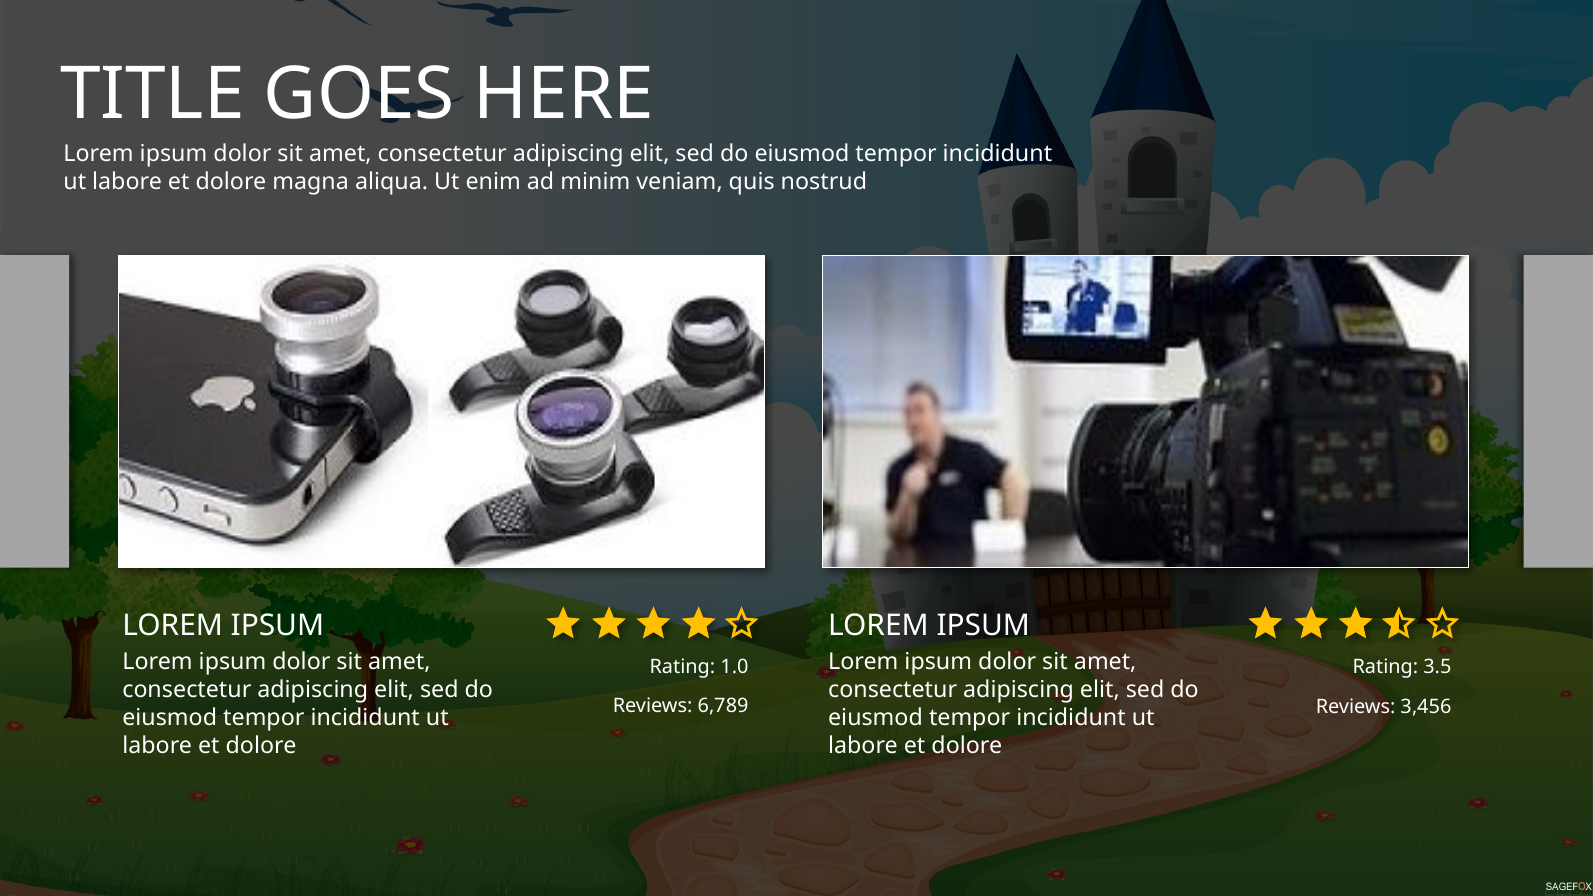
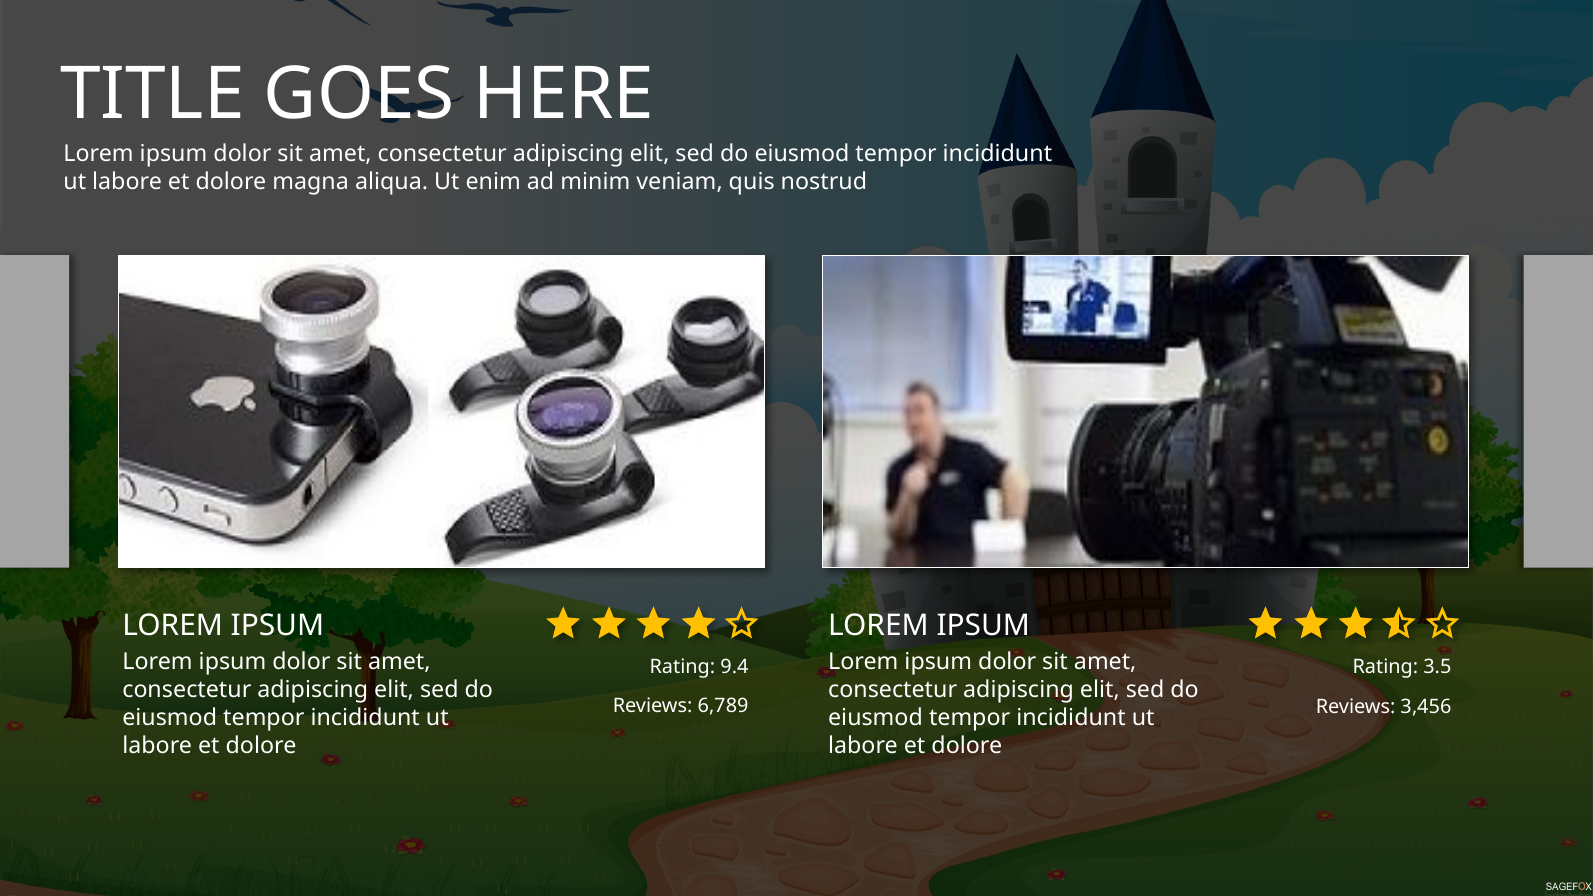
1.0: 1.0 -> 9.4 (734, 667)
